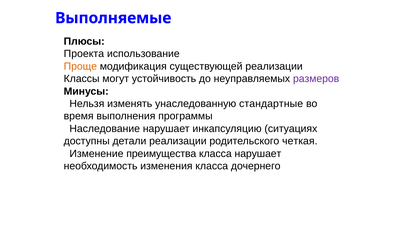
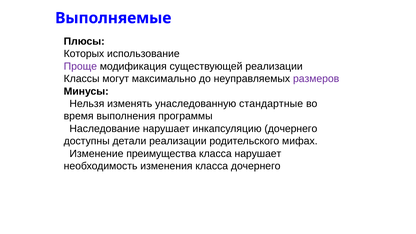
Проекта: Проекта -> Которых (84, 54)
Проще colour: orange -> purple (80, 66)
устойчивость: устойчивость -> максимально (164, 79)
инкапсуляцию ситуациях: ситуациях -> дочернего (291, 129)
четкая: четкая -> мифах (300, 141)
